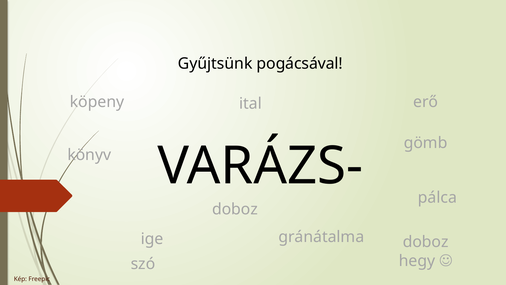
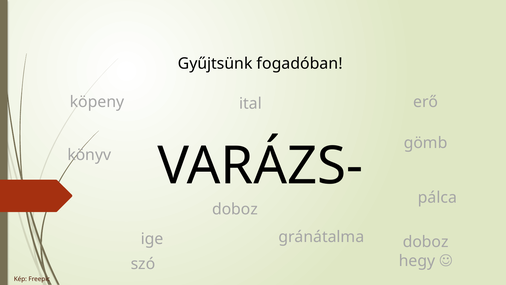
pogácsával: pogácsával -> fogadóban (300, 64)
